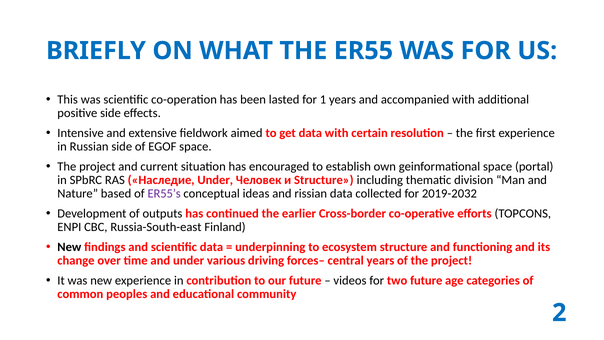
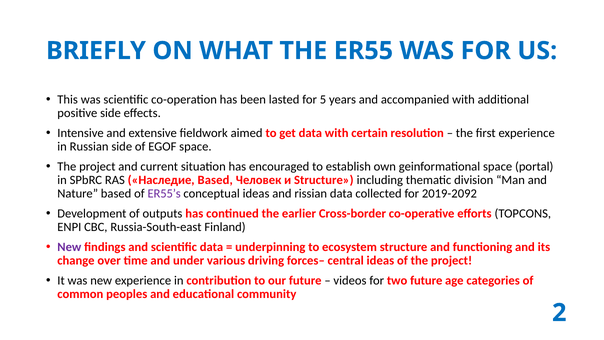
1: 1 -> 5 (323, 99)
Наследие Under: Under -> Based (215, 180)
2019-2032: 2019-2032 -> 2019-2092 (449, 194)
New colour: black -> purple (69, 247)
central years: years -> ideas (380, 261)
